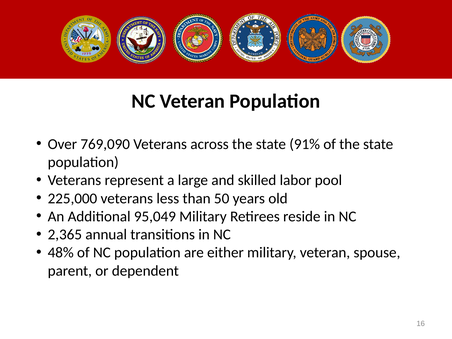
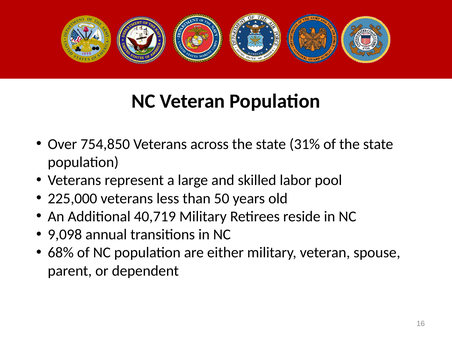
769,090: 769,090 -> 754,850 (105, 144)
91%: 91% -> 31% (305, 144)
95,049: 95,049 -> 40,719 (155, 217)
2,365: 2,365 -> 9,098 (65, 235)
48%: 48% -> 68% (61, 253)
